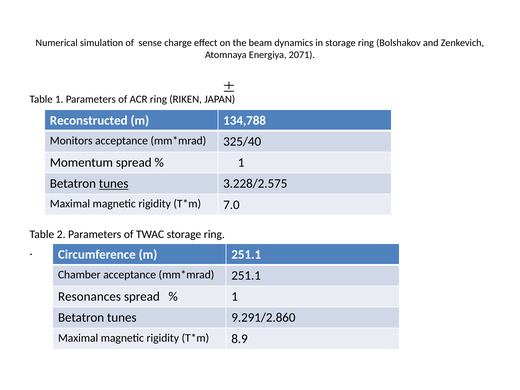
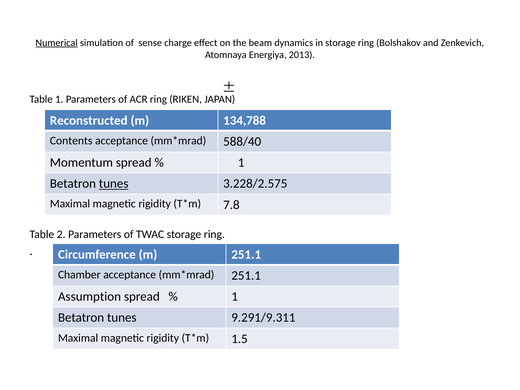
Numerical underline: none -> present (57, 43)
2071: 2071 -> 2013 (302, 55)
Monitors: Monitors -> Contents (71, 141)
325/40: 325/40 -> 588/40 (242, 141)
7.0: 7.0 -> 7.8 (231, 205)
Resonances: Resonances -> Assumption (90, 297)
9.291/2.860: 9.291/2.860 -> 9.291/9.311 (263, 318)
8.9: 8.9 -> 1.5 (240, 339)
